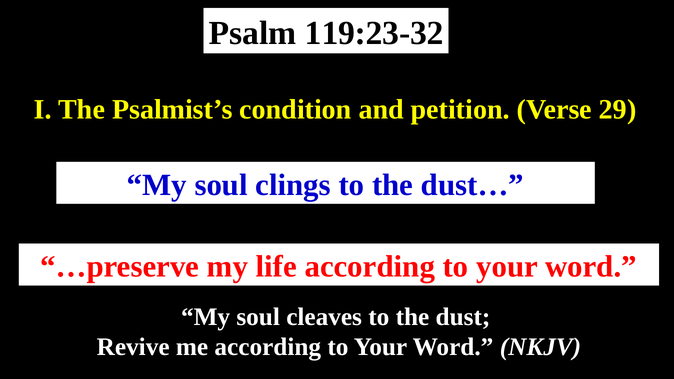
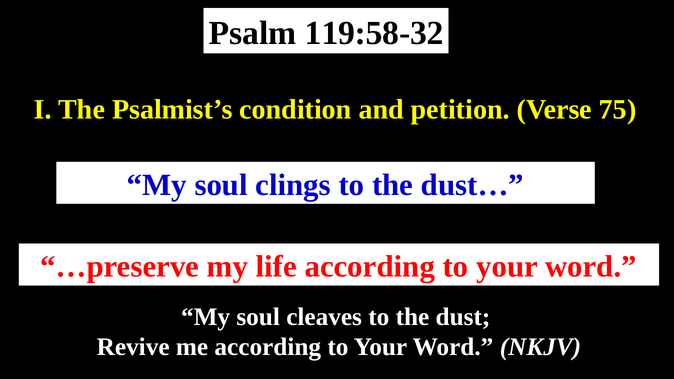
119:23-32: 119:23-32 -> 119:58-32 (374, 33)
29: 29 -> 75 (618, 110)
